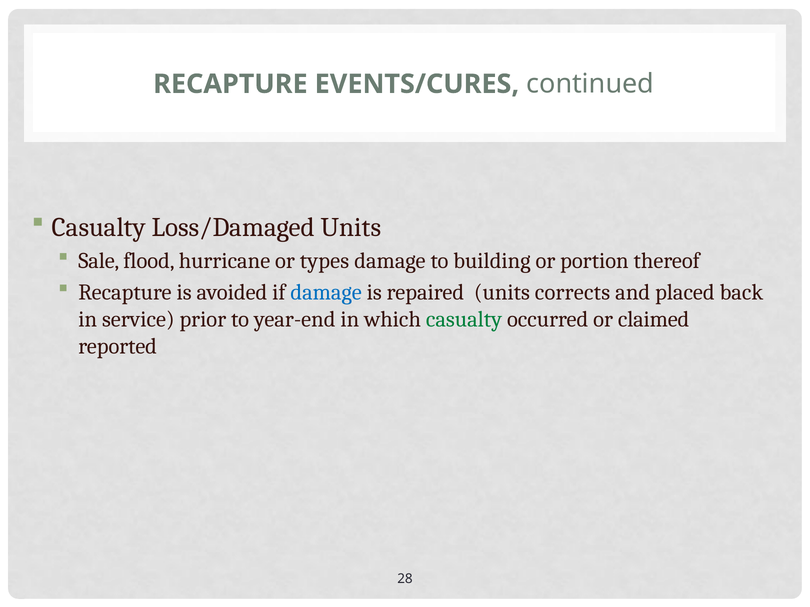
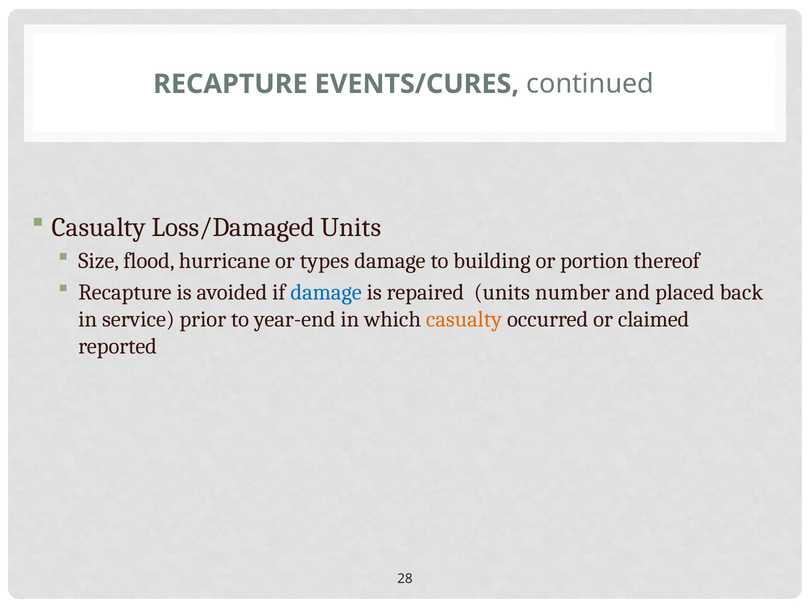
Sale: Sale -> Size (99, 261)
corrects: corrects -> number (572, 293)
casualty colour: green -> orange (464, 320)
